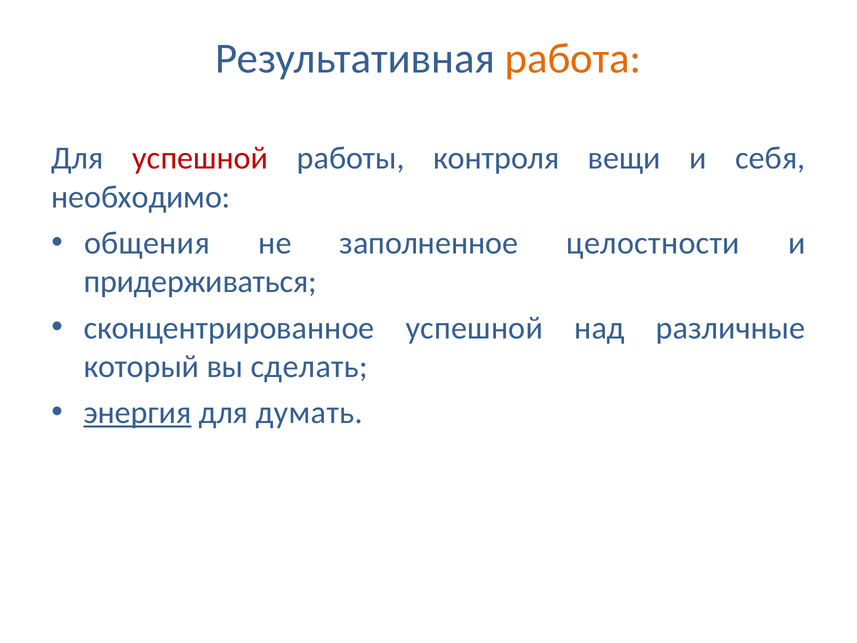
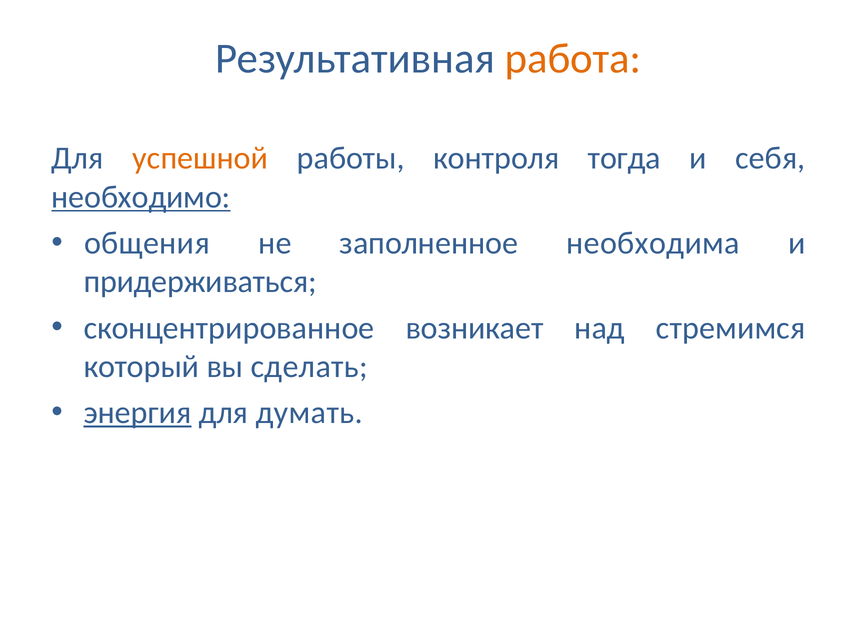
успешной colour: red -> orange (200, 158)
вещи: вещи -> тогда (624, 158)
необходимо underline: none -> present (141, 197)
целостности: целостности -> необходима (653, 243)
сконцентрированное успешной: успешной -> возникает (475, 328)
различные: различные -> стремимся (731, 328)
